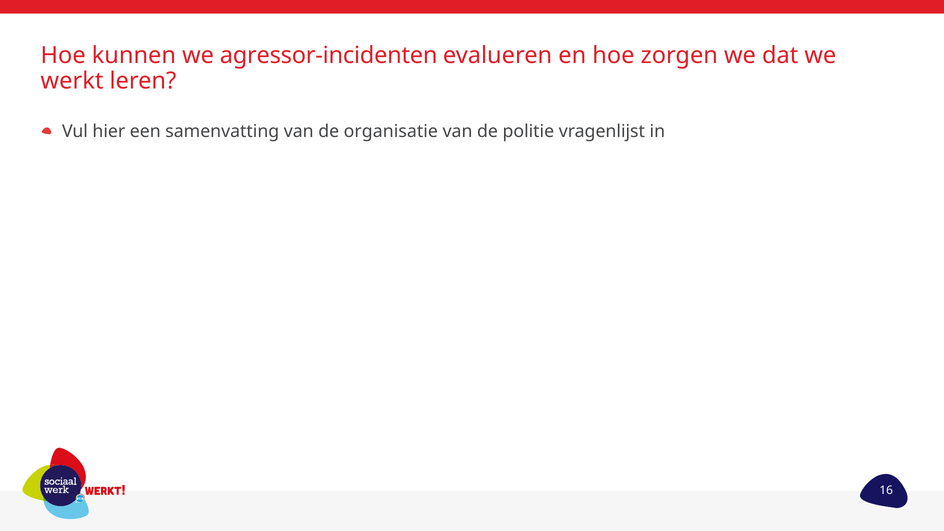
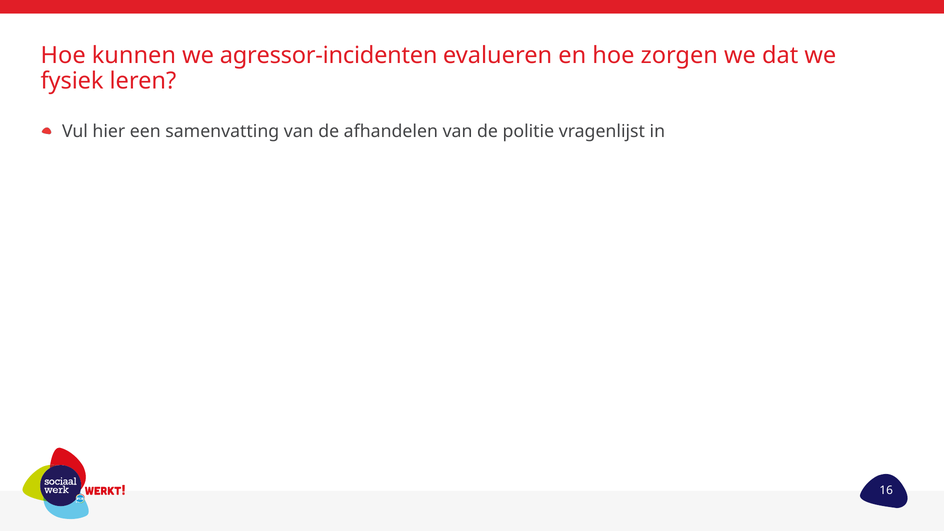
werkt: werkt -> fysiek (72, 81)
organisatie: organisatie -> afhandelen (391, 131)
